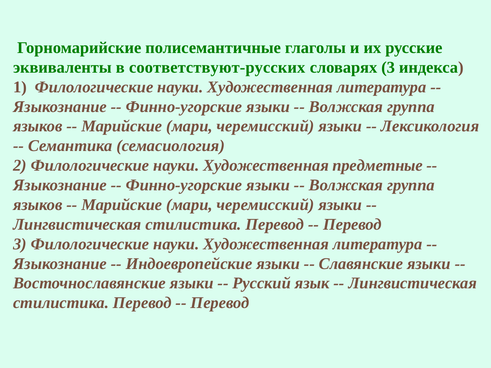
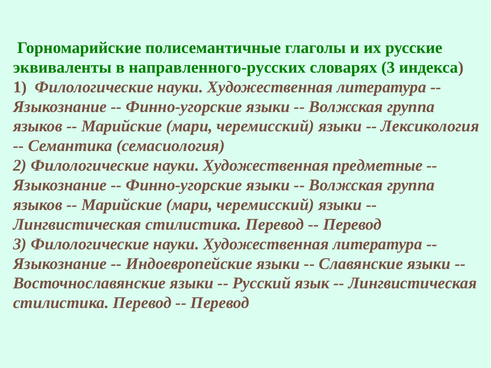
соответствуют-русских: соответствуют-русских -> направленного-русских (217, 67)
